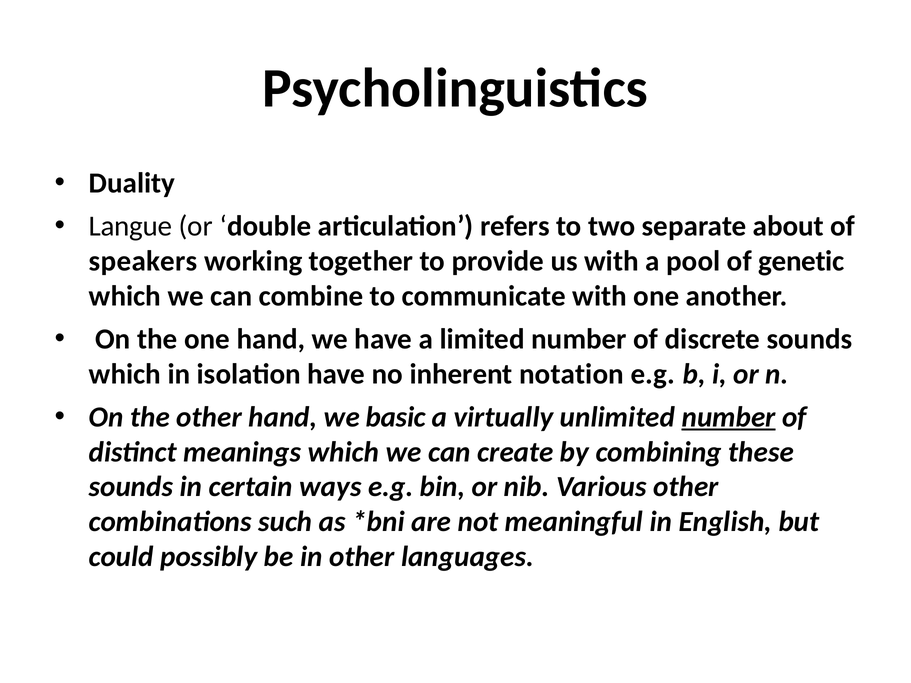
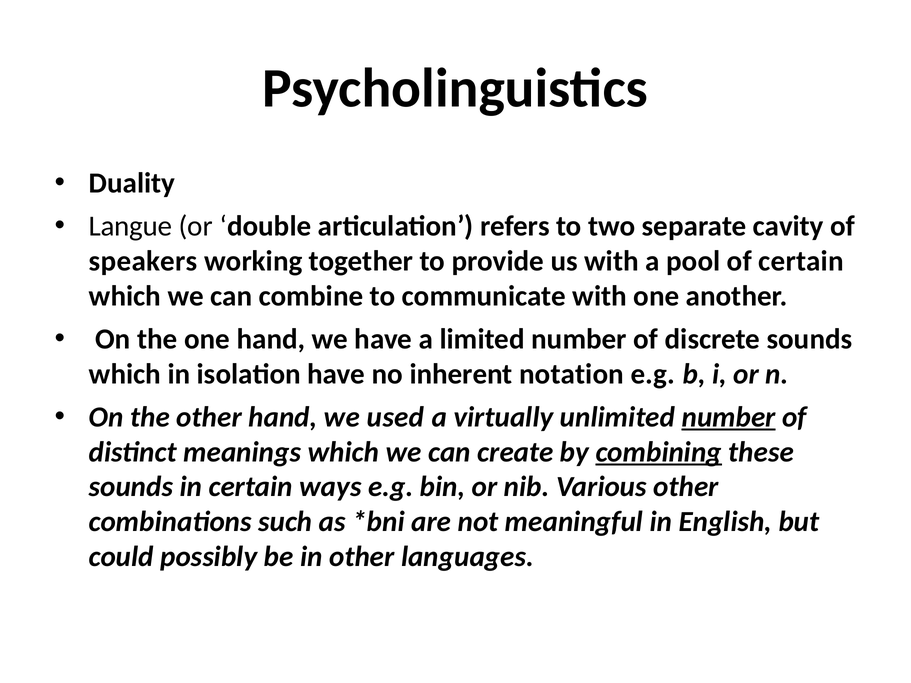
about: about -> cavity (788, 226)
of genetic: genetic -> certain (801, 261)
basic: basic -> used (396, 417)
combining underline: none -> present (659, 452)
